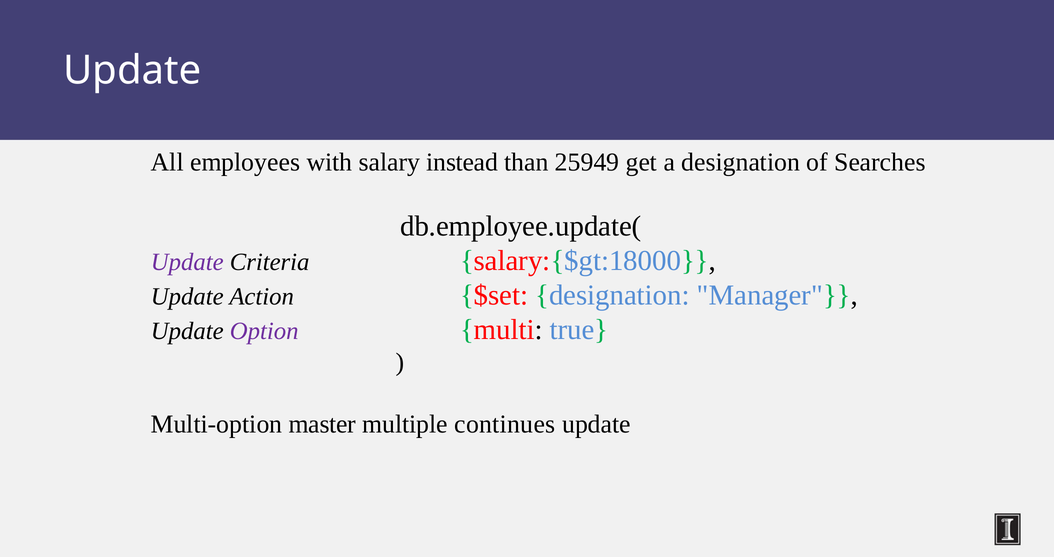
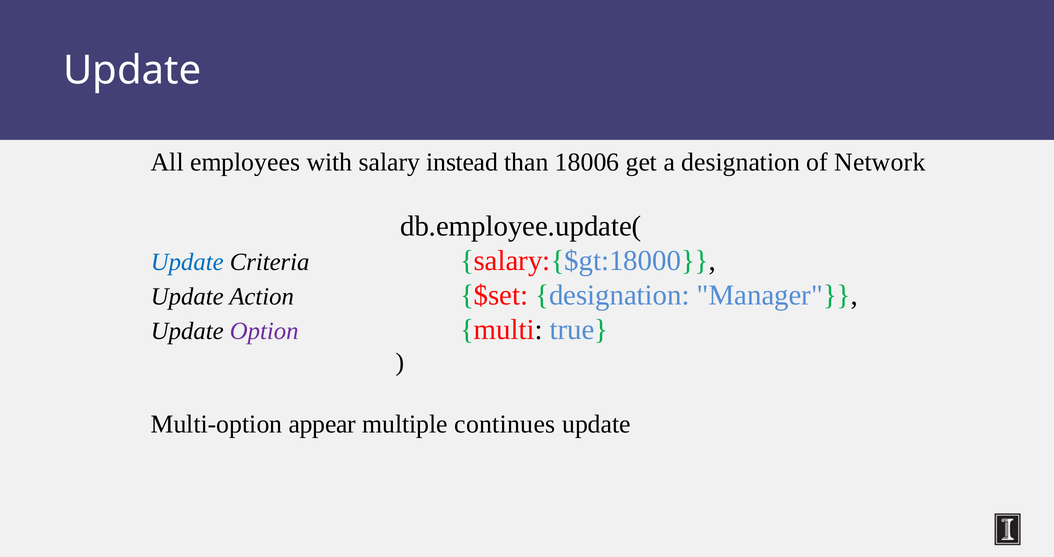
25949: 25949 -> 18006 (587, 162)
Searches: Searches -> Network (880, 162)
Update colour: purple -> blue (187, 262)
master: master -> appear (322, 424)
